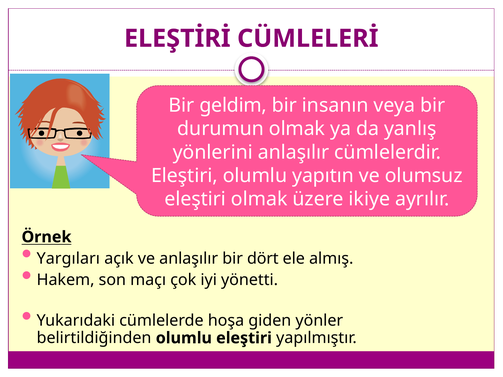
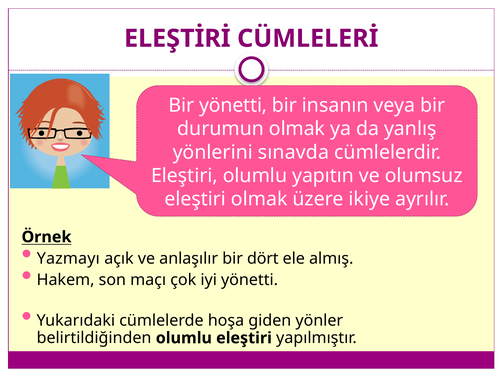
Bir geldim: geldim -> yönetti (233, 105)
yönlerini anlaşılır: anlaşılır -> sınavda (294, 152)
Yargıları: Yargıları -> Yazmayı (68, 259)
